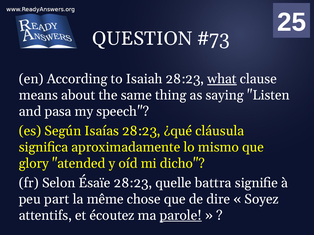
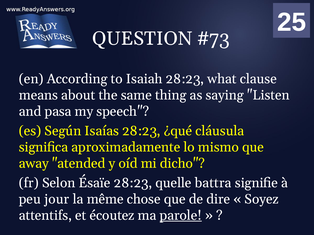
what underline: present -> none (222, 79)
glory: glory -> away (34, 164)
part: part -> jour (57, 200)
